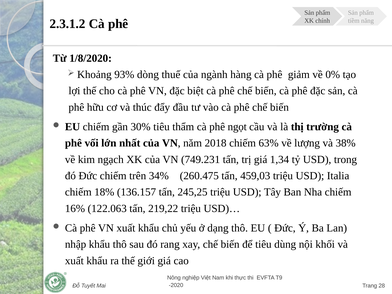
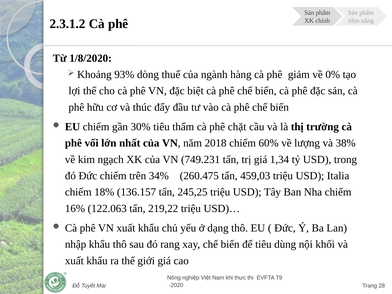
ngọt: ngọt -> chặt (237, 127)
63%: 63% -> 60% (269, 143)
